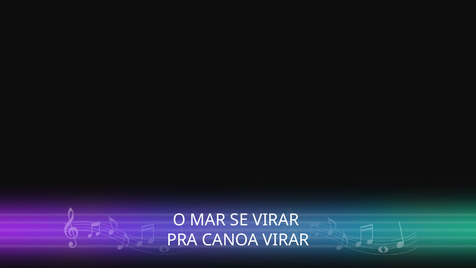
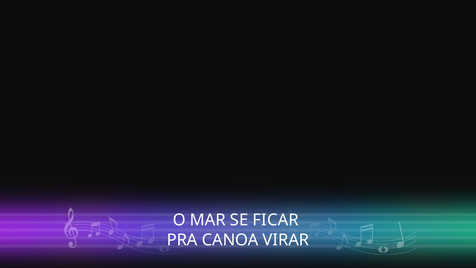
SE VIRAR: VIRAR -> FICAR (276, 220)
